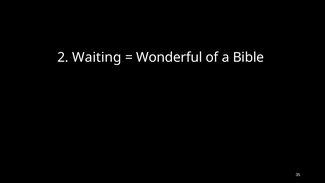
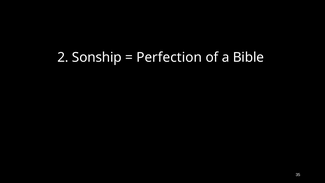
Waiting: Waiting -> Sonship (97, 57)
Wonderful: Wonderful -> Perfection (169, 57)
